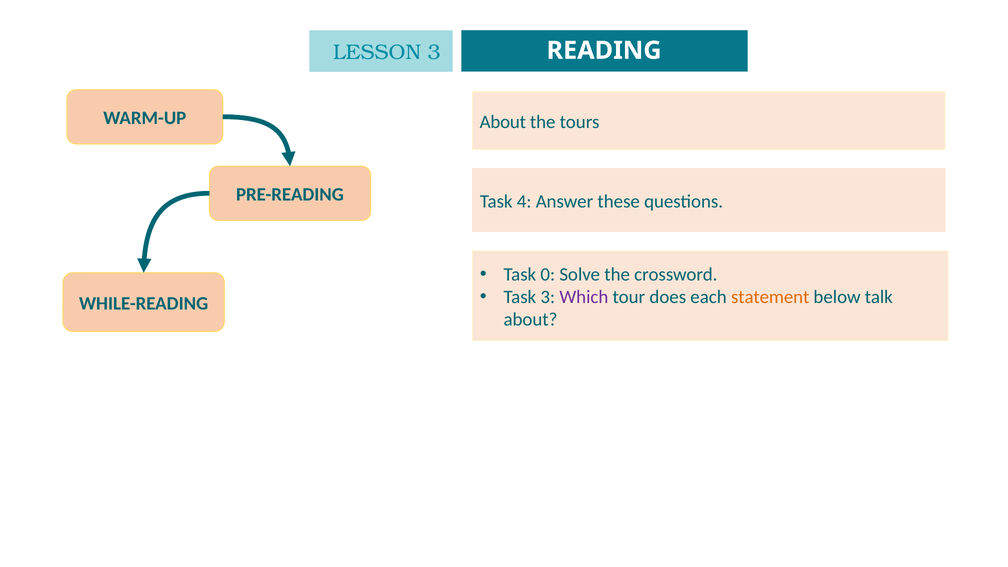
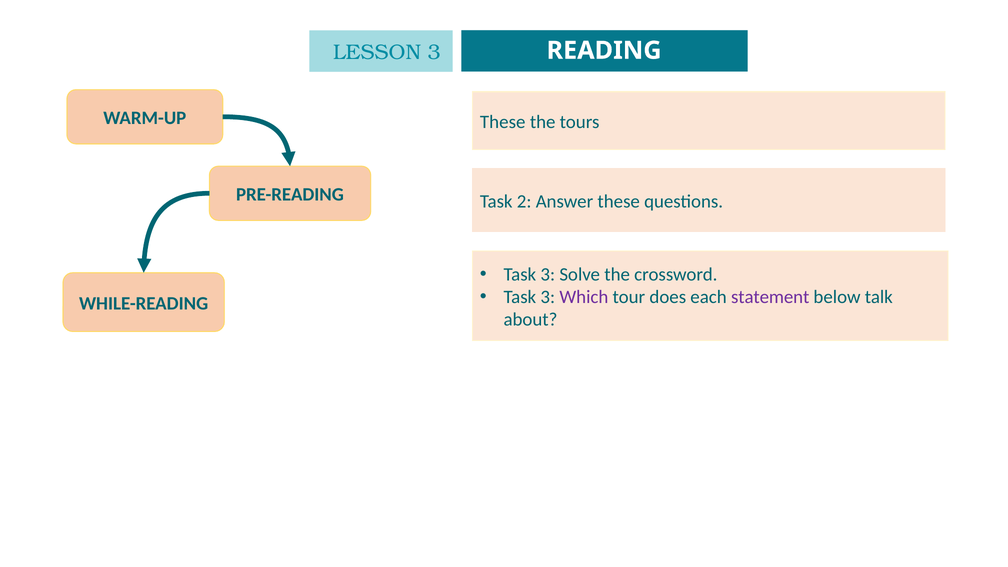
About: About -> These (503, 122)
4: 4 -> 2 (524, 201)
0: 0 -> 3 (548, 274)
statement colour: orange -> purple (770, 297)
